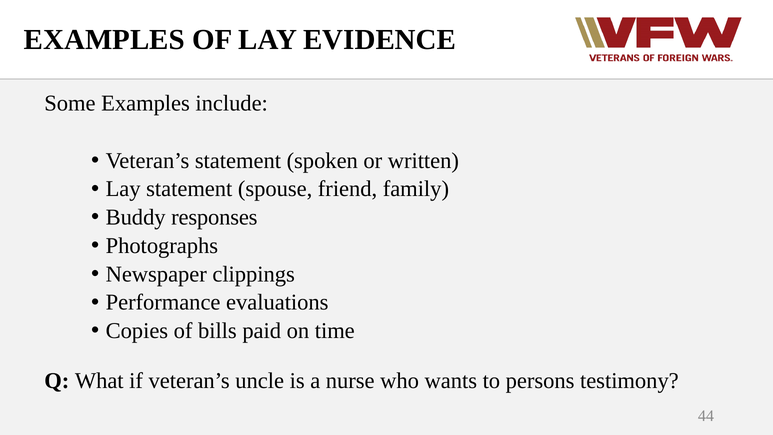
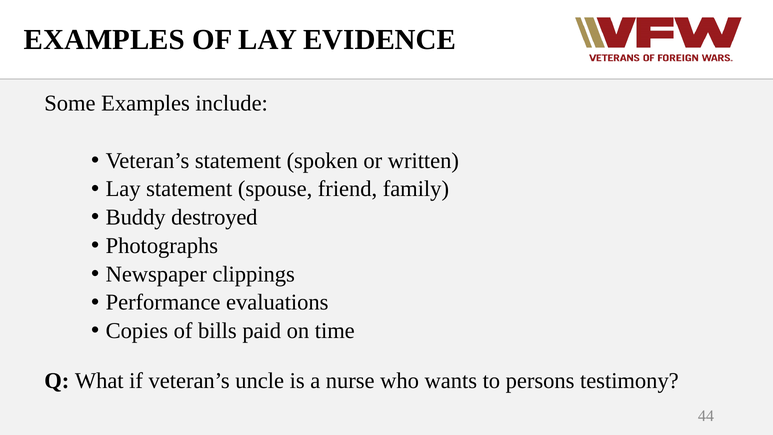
responses: responses -> destroyed (214, 217)
